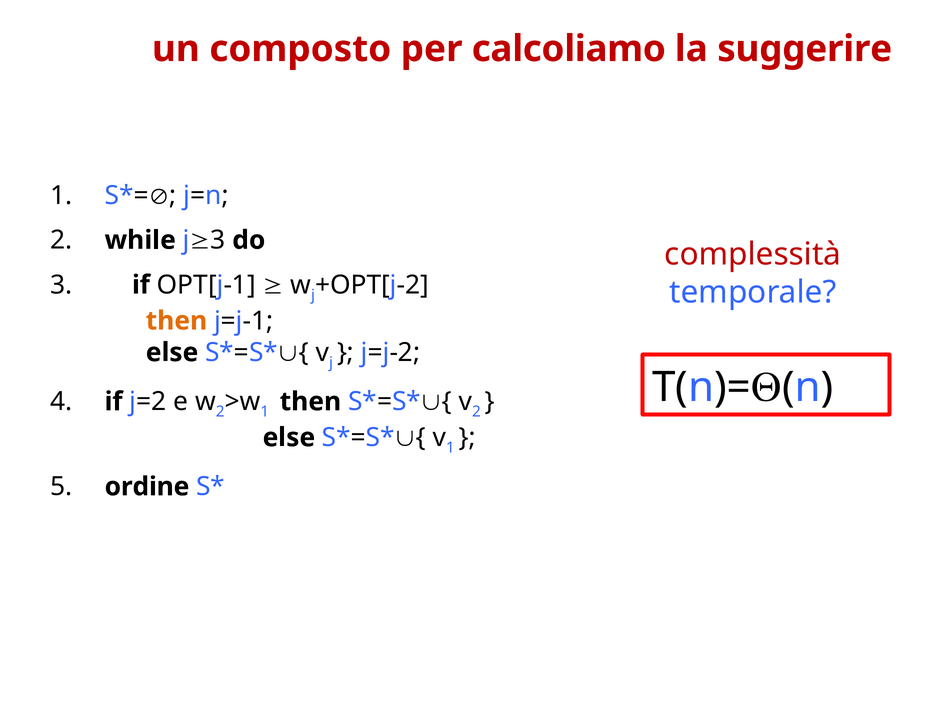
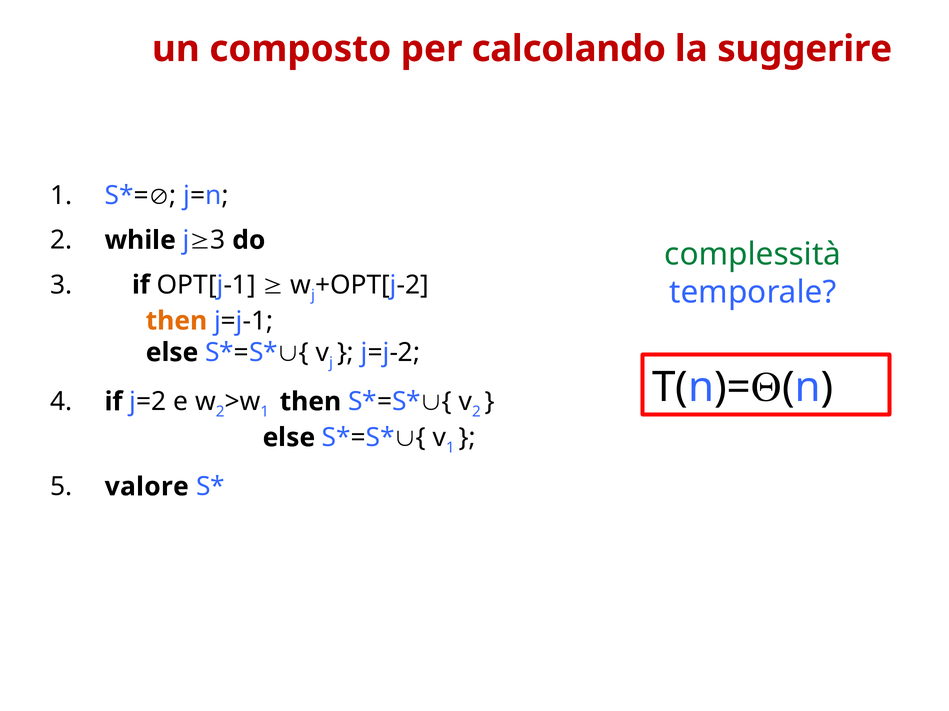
calcoliamo: calcoliamo -> calcolando (569, 49)
complessità colour: red -> green (753, 255)
ordine: ordine -> valore (147, 487)
